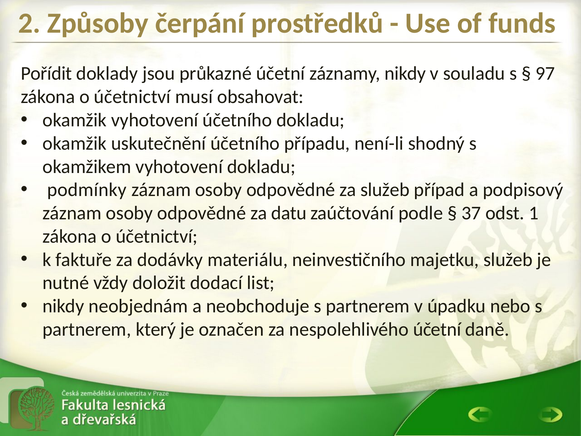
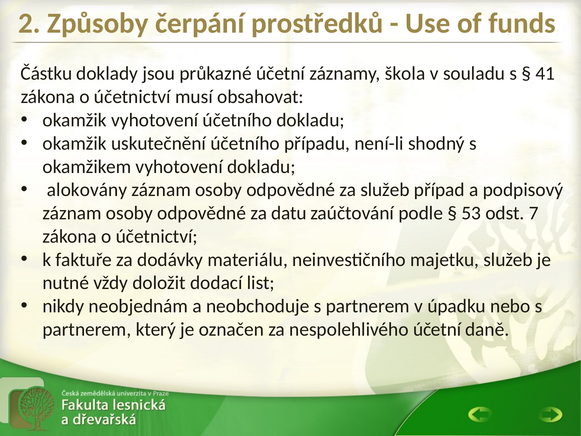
Pořídit: Pořídit -> Částku (46, 74)
záznamy nikdy: nikdy -> škola (405, 74)
97: 97 -> 41 (545, 74)
podmínky: podmínky -> alokovány (87, 190)
37: 37 -> 53 (471, 213)
1: 1 -> 7 (534, 213)
